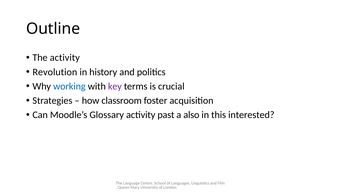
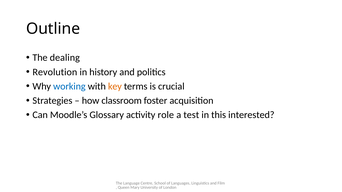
The activity: activity -> dealing (65, 58)
key colour: purple -> orange (115, 87)
past: past -> role (166, 115)
also: also -> test (191, 115)
